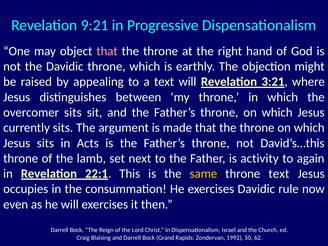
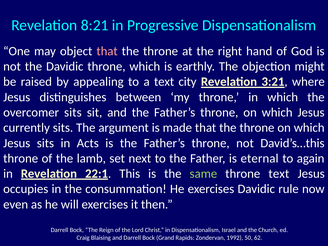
9:21: 9:21 -> 8:21 (95, 25)
text will: will -> city (188, 82)
activity: activity -> eternal (260, 158)
same colour: yellow -> light green (203, 174)
